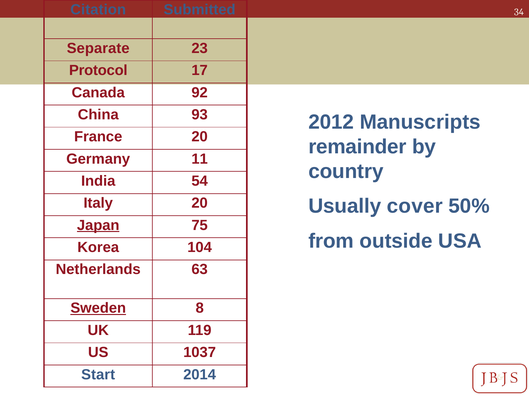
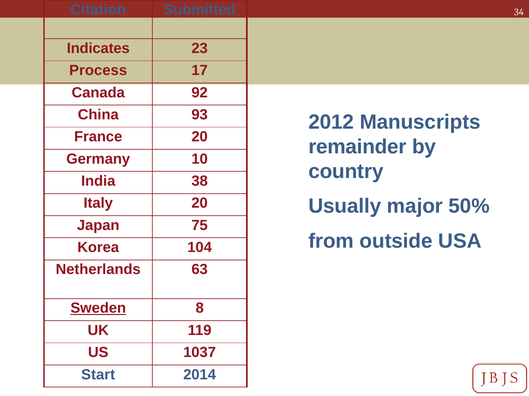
Separate: Separate -> Indicates (98, 48)
Protocol: Protocol -> Process (98, 71)
11: 11 -> 10 (200, 159)
54: 54 -> 38 (200, 181)
cover: cover -> major (415, 207)
Japan underline: present -> none (98, 226)
